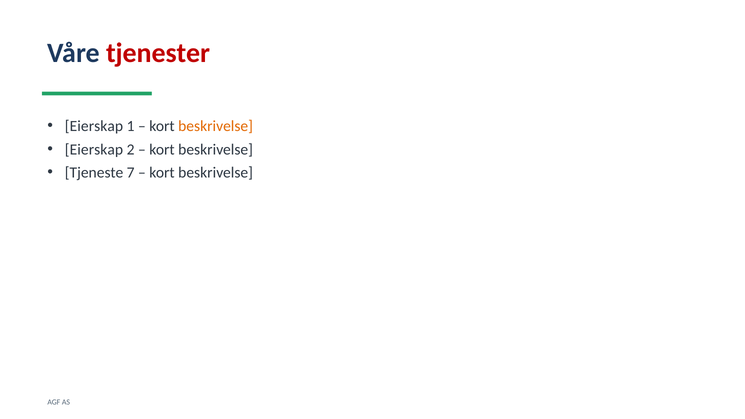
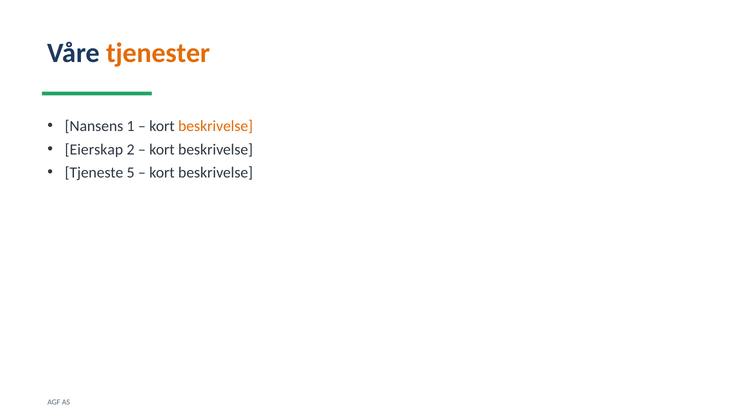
tjenester colour: red -> orange (158, 53)
Eierskap: Eierskap -> Nansens (94, 126)
7: 7 -> 5 (131, 173)
